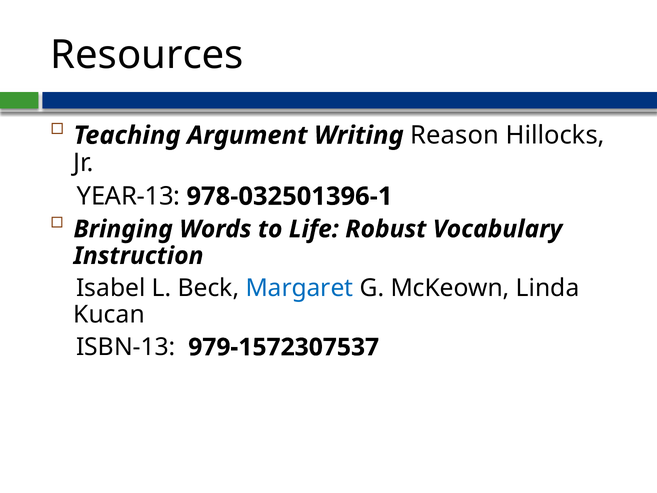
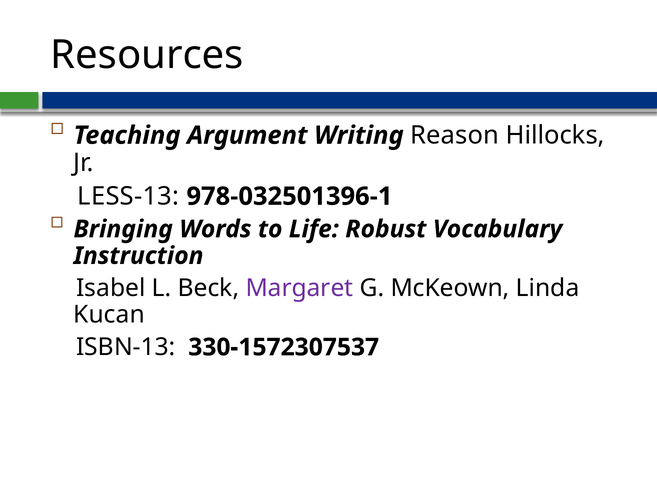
YEAR-13: YEAR-13 -> LESS-13 (128, 196)
Margaret colour: blue -> purple (299, 288)
979-1572307537: 979-1572307537 -> 330-1572307537 (284, 347)
